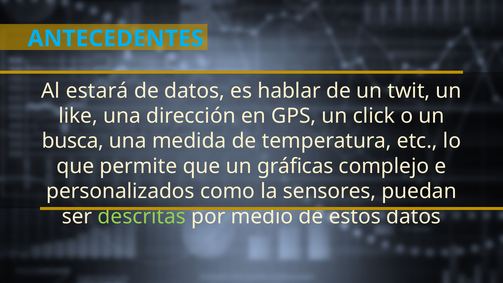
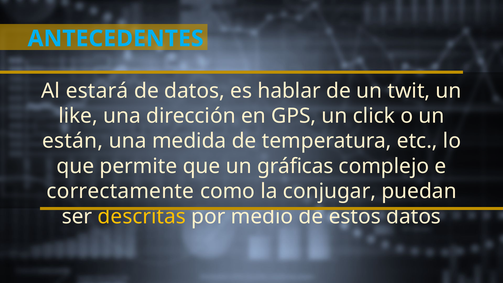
busca: busca -> están (73, 141)
personalizados: personalizados -> correctamente (120, 191)
sensores: sensores -> conjugar (329, 191)
descritas colour: light green -> yellow (142, 216)
